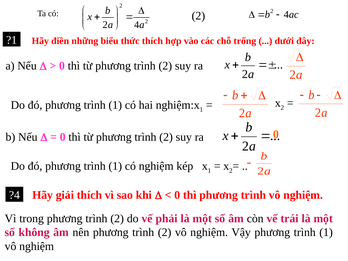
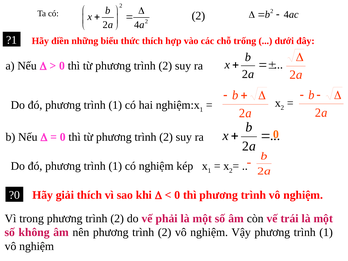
?4: ?4 -> ?0 (14, 195)
